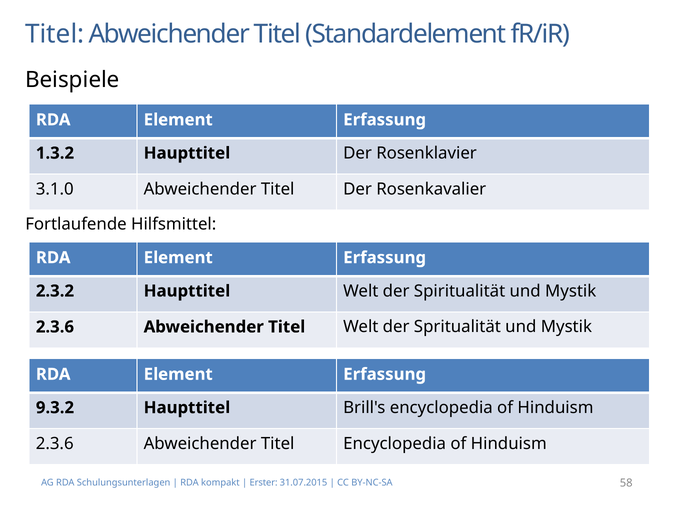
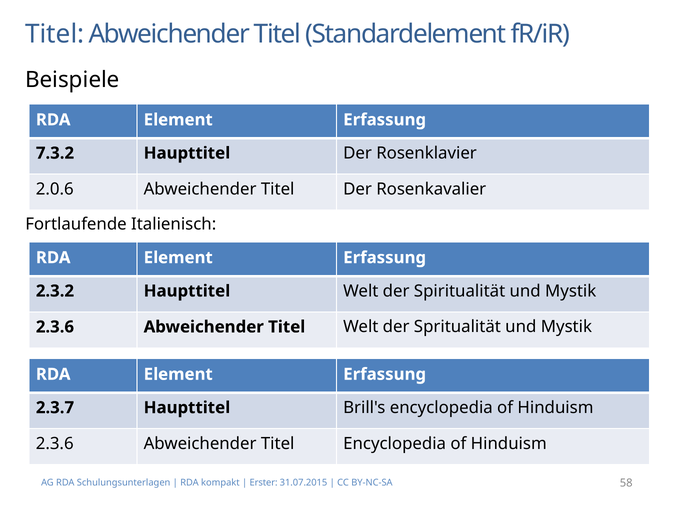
1.3.2: 1.3.2 -> 7.3.2 (55, 153)
3.1.0: 3.1.0 -> 2.0.6 (55, 189)
Hilfsmittel: Hilfsmittel -> Italienisch (174, 224)
9.3.2: 9.3.2 -> 2.3.7 (55, 407)
